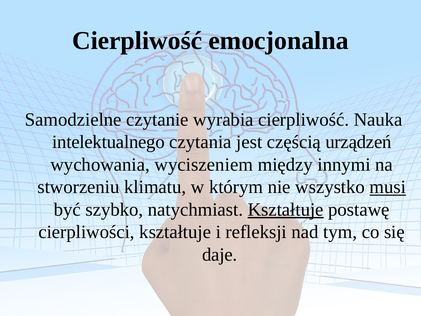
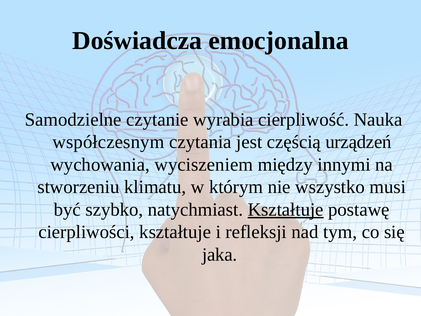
Cierpliwość: Cierpliwość -> Doświadcza (137, 41)
intelektualnego: intelektualnego -> współczesnym (108, 142)
musi underline: present -> none (388, 187)
daje: daje -> jaka (220, 254)
